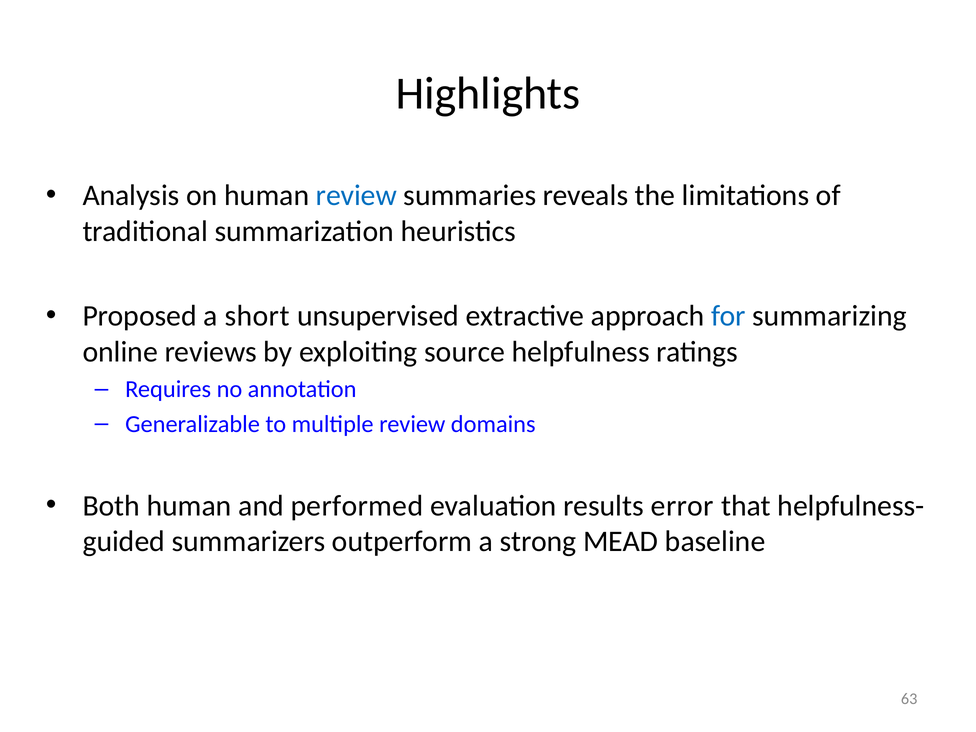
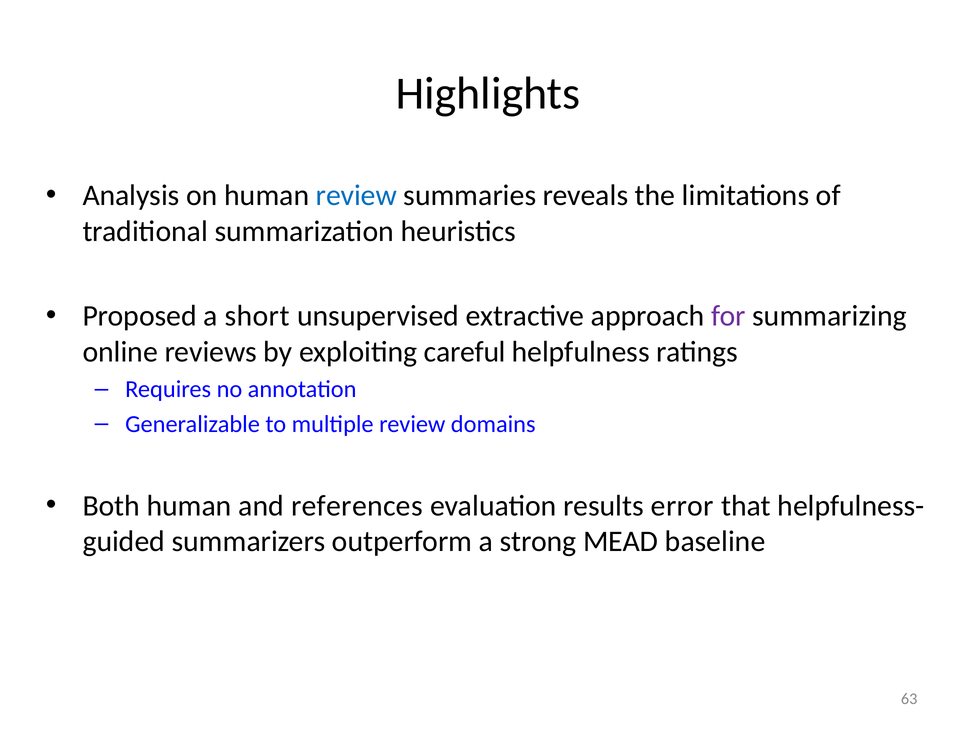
for colour: blue -> purple (728, 316)
source: source -> careful (465, 352)
performed: performed -> references (357, 506)
